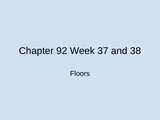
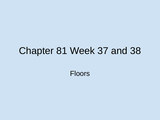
92: 92 -> 81 (62, 51)
